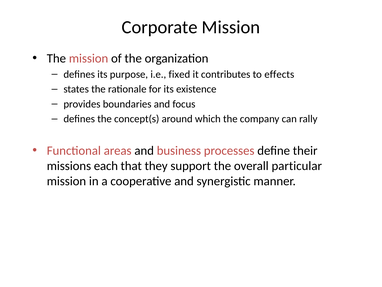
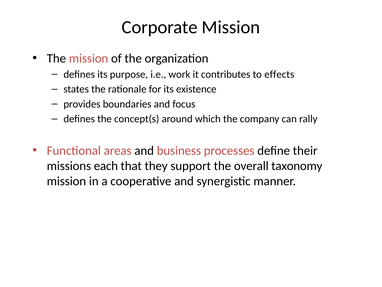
fixed: fixed -> work (179, 74)
particular: particular -> taxonomy (297, 166)
